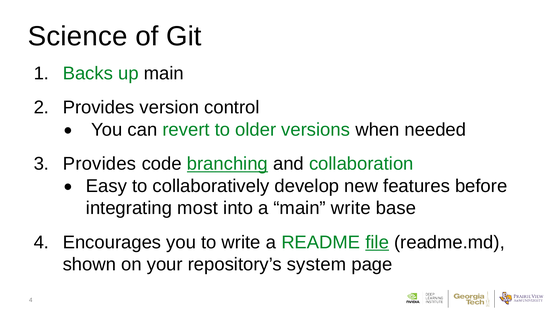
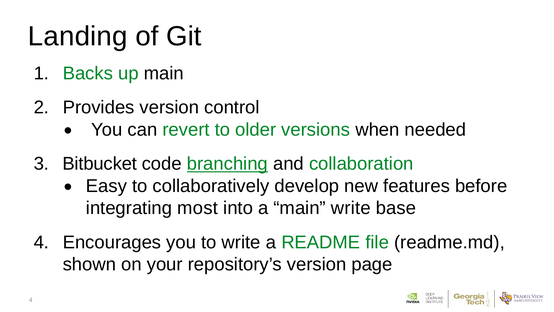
Science: Science -> Landing (78, 36)
Provides: Provides -> Bitbucket (100, 164)
file underline: present -> none (377, 242)
repository’s system: system -> version (317, 264)
